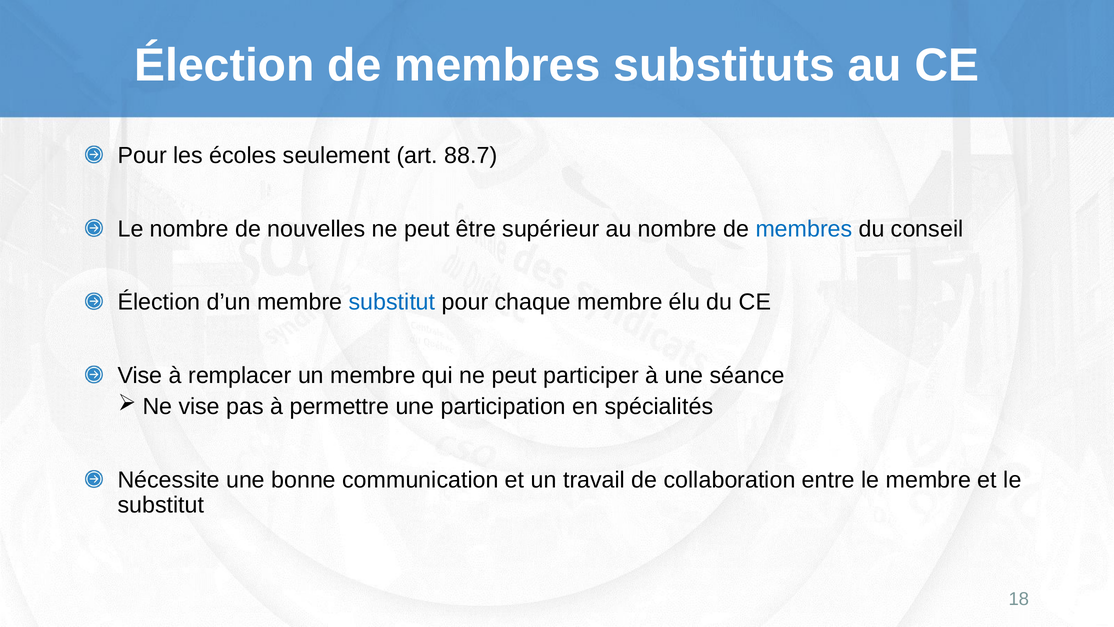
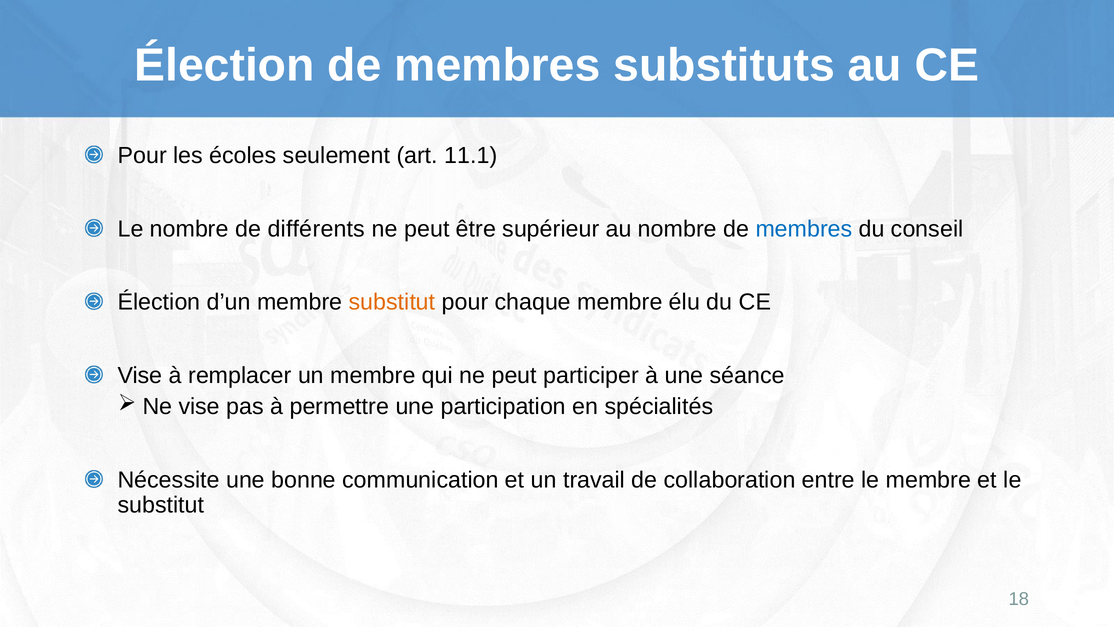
88.7: 88.7 -> 11.1 (471, 155)
nouvelles: nouvelles -> différents (316, 229)
substitut colour: blue -> orange (392, 302)
